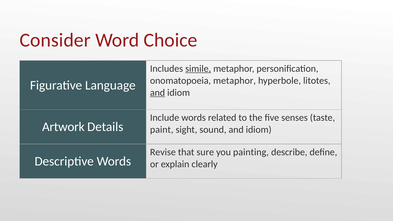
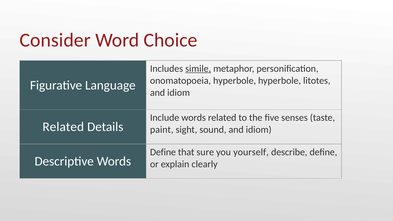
onomatopoeia metaphor: metaphor -> hyperbole (235, 81)
and underline: present -> none (158, 93)
Artwork: Artwork -> Related (63, 127)
Revise: Revise -> Define (163, 152)
painting: painting -> yourself (251, 152)
